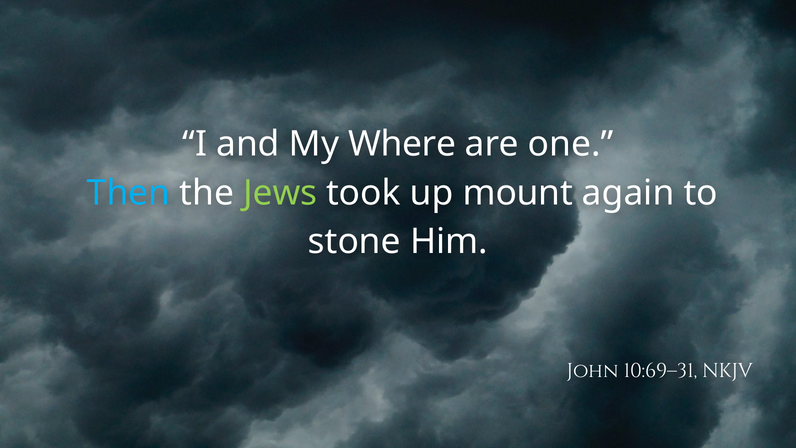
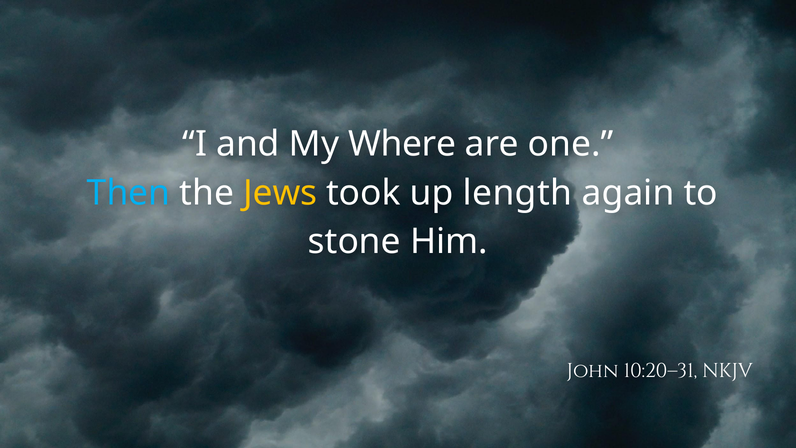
Jews colour: light green -> yellow (280, 193)
mount: mount -> length (518, 193)
10:69–31: 10:69–31 -> 10:20–31 (661, 371)
